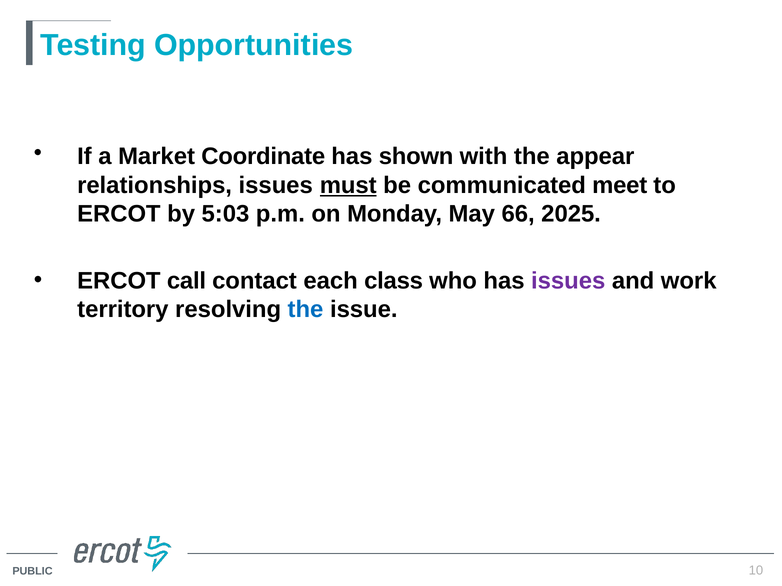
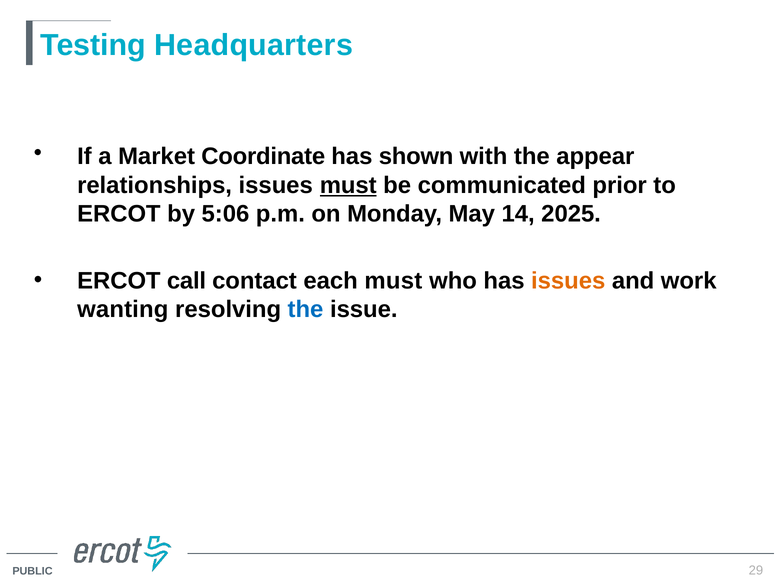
Opportunities: Opportunities -> Headquarters (254, 45)
meet: meet -> prior (620, 185)
5:03: 5:03 -> 5:06 (225, 214)
66: 66 -> 14 (518, 214)
each class: class -> must (393, 281)
issues colour: purple -> orange (568, 281)
territory: territory -> wanting (123, 310)
10: 10 -> 29 (756, 571)
